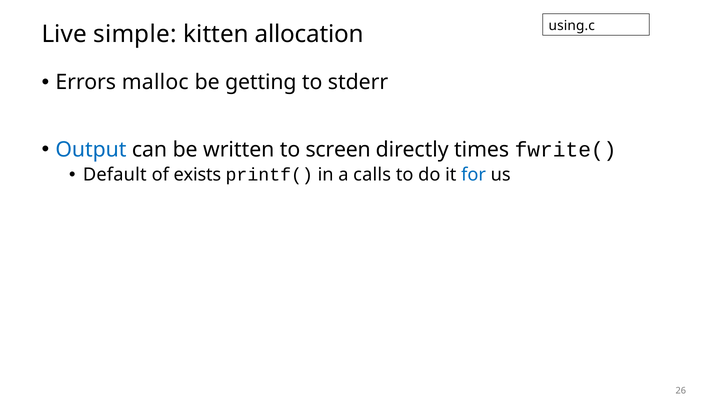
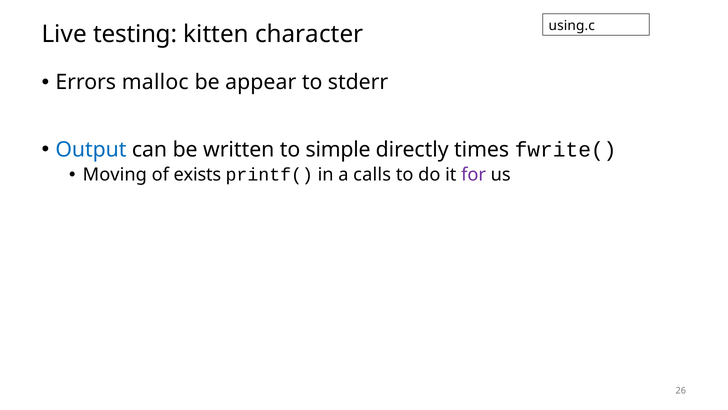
simple: simple -> testing (135, 34)
allocation: allocation -> character (309, 34)
getting: getting -> appear (261, 82)
screen: screen -> simple (338, 149)
Default: Default -> Moving (115, 175)
for colour: blue -> purple (474, 175)
